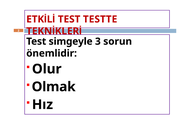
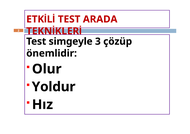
TESTTE: TESTTE -> ARADA (100, 19)
sorun: sorun -> çözüp (118, 42)
Olmak: Olmak -> Yoldur (54, 87)
